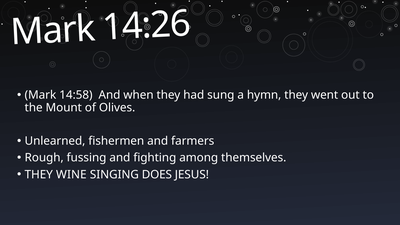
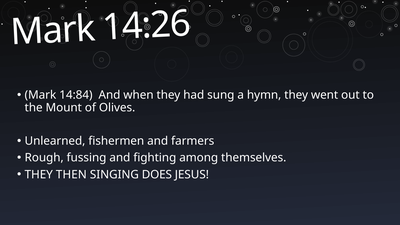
14:58: 14:58 -> 14:84 (76, 95)
WINE: WINE -> THEN (71, 175)
